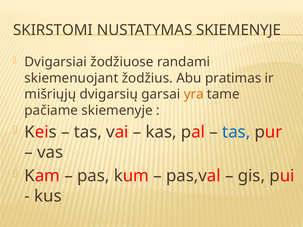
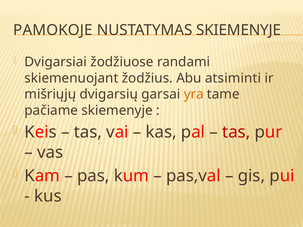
SKIRSTOMI: SKIRSTOMI -> PAMOKOJE (53, 30)
pratimas: pratimas -> atsiminti (233, 78)
tas colour: blue -> red (236, 132)
